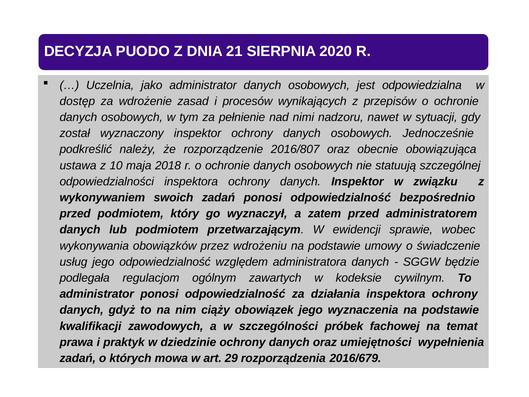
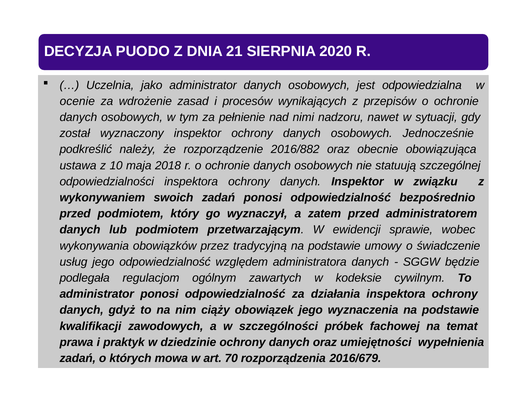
dostęp: dostęp -> ocenie (77, 101)
2016/807: 2016/807 -> 2016/882 (295, 149)
wdrożeniu: wdrożeniu -> tradycyjną (260, 246)
29: 29 -> 70 (231, 358)
